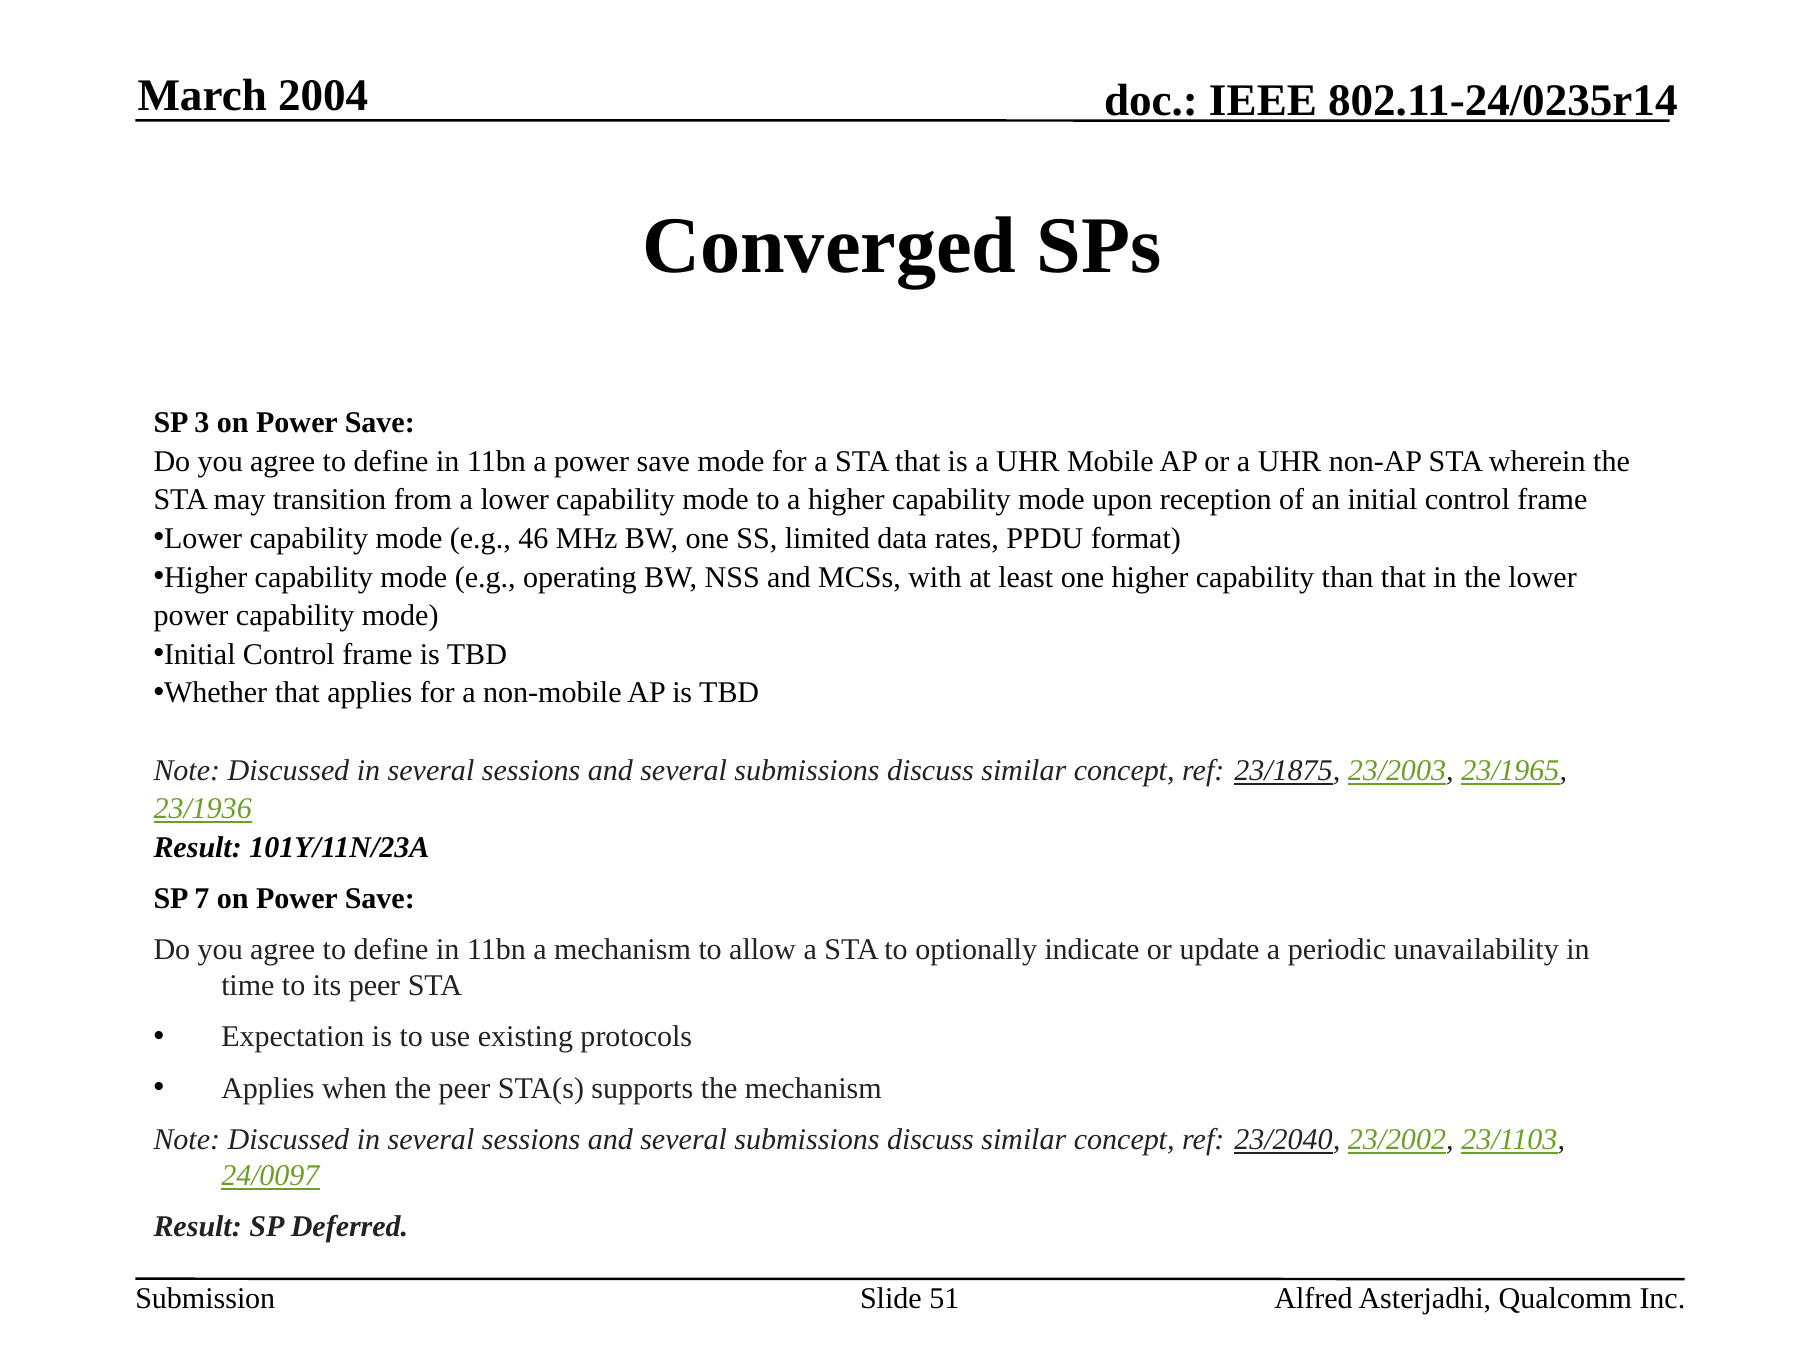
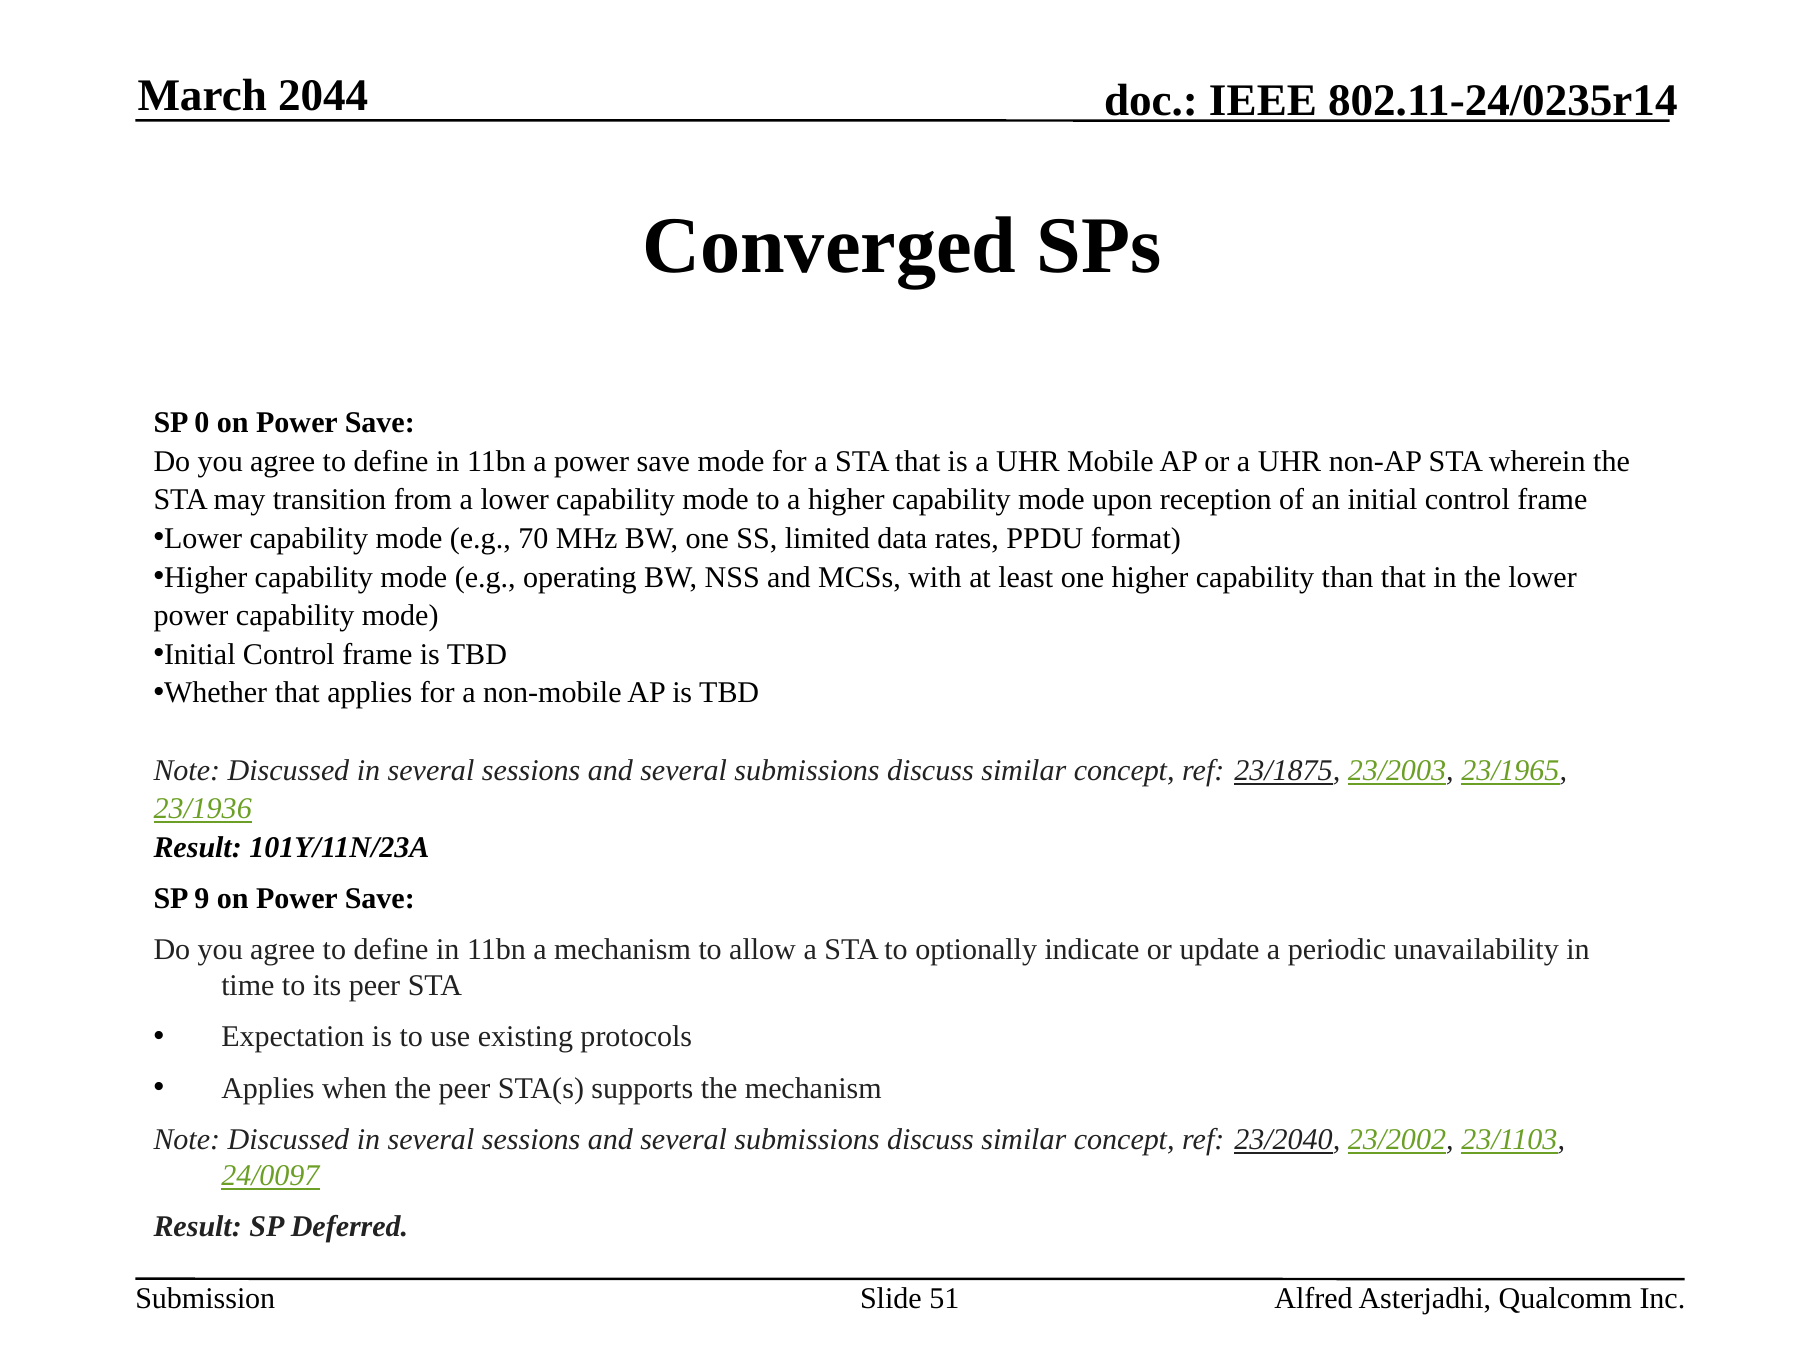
2004: 2004 -> 2044 (323, 96)
3: 3 -> 0 (202, 423)
46: 46 -> 70 (533, 539)
7: 7 -> 9 (202, 898)
